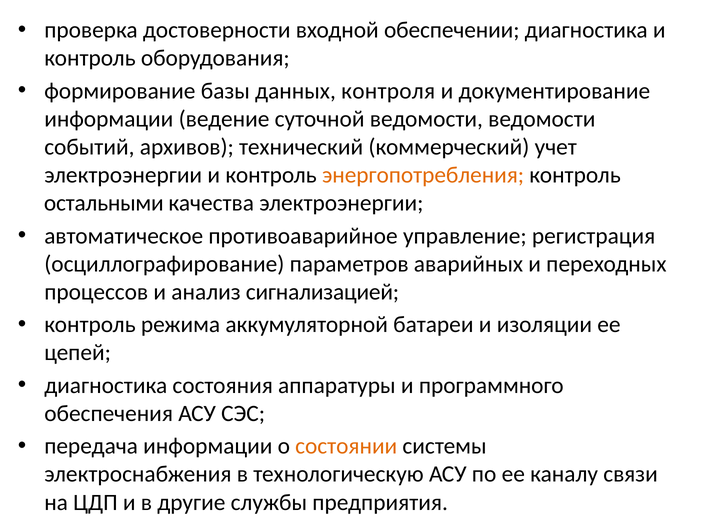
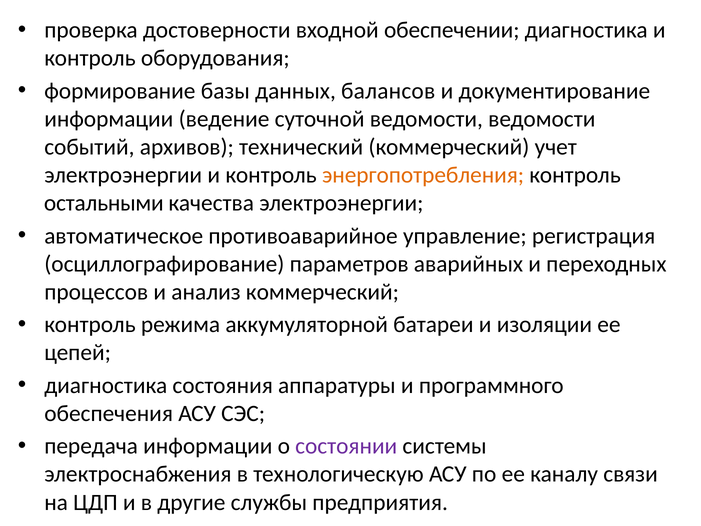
контроля: контроля -> балансов (388, 91)
анализ сигнализацией: сигнализацией -> коммерческий (322, 292)
состоянии colour: orange -> purple (346, 446)
